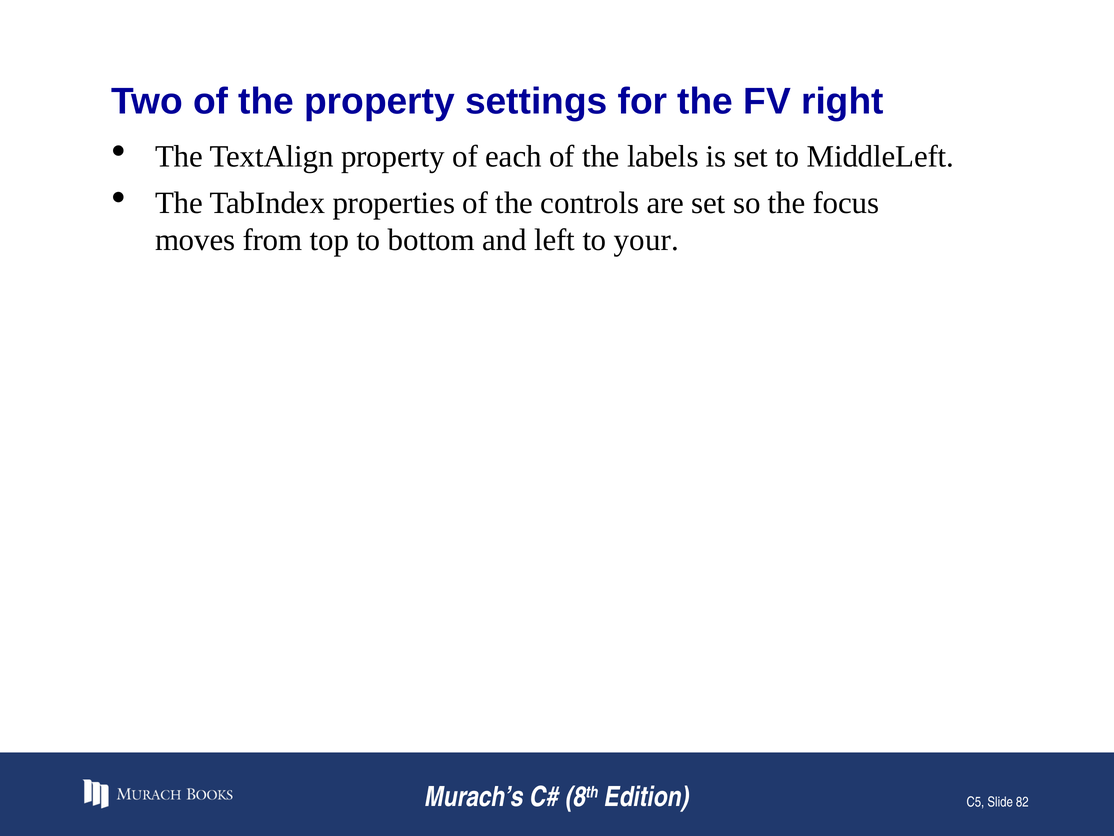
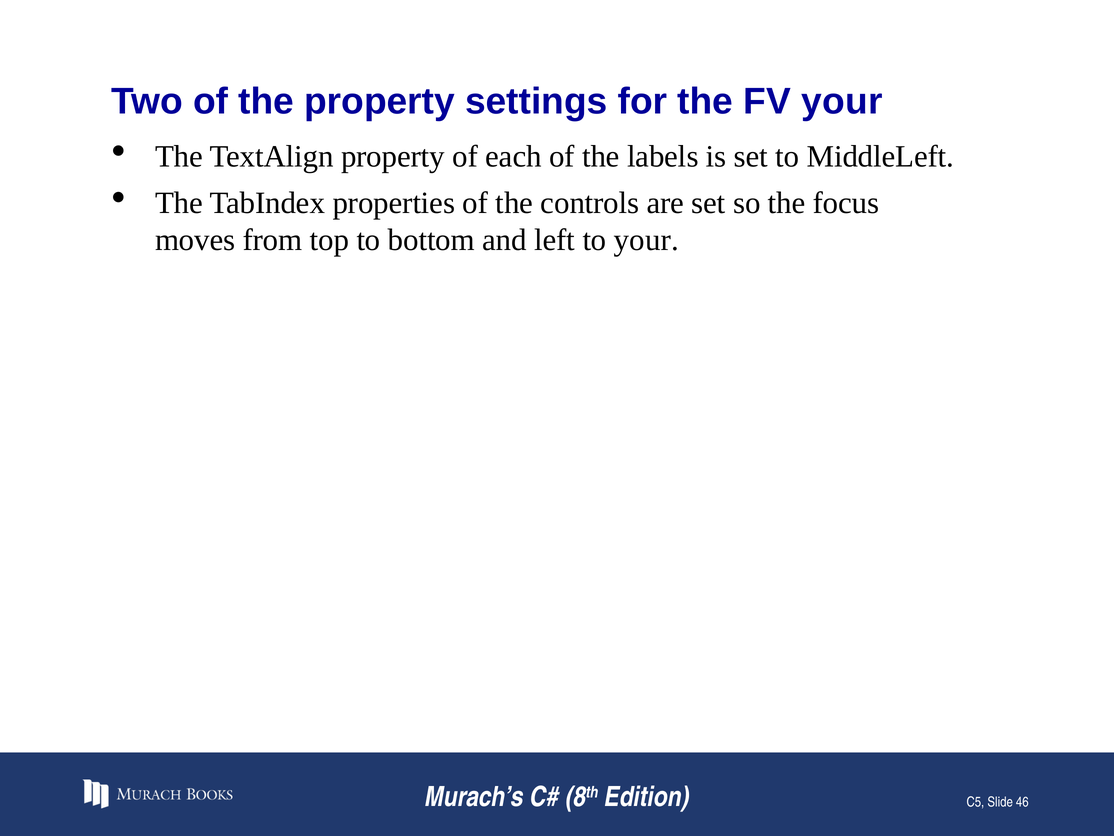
FV right: right -> your (842, 101)
82: 82 -> 46 (1022, 802)
